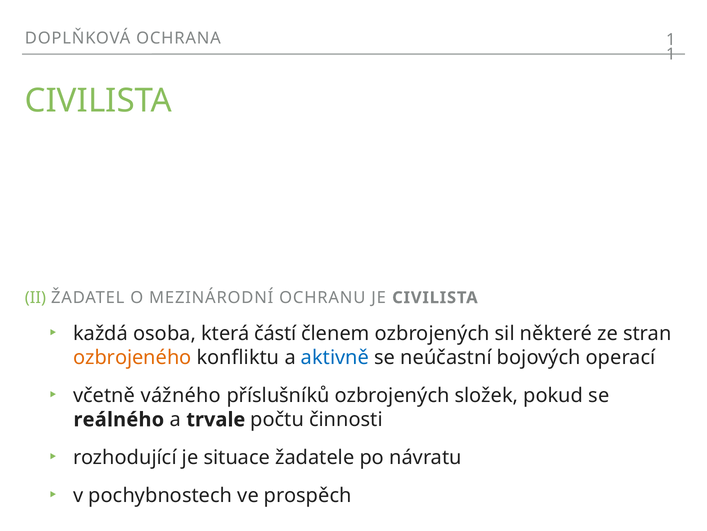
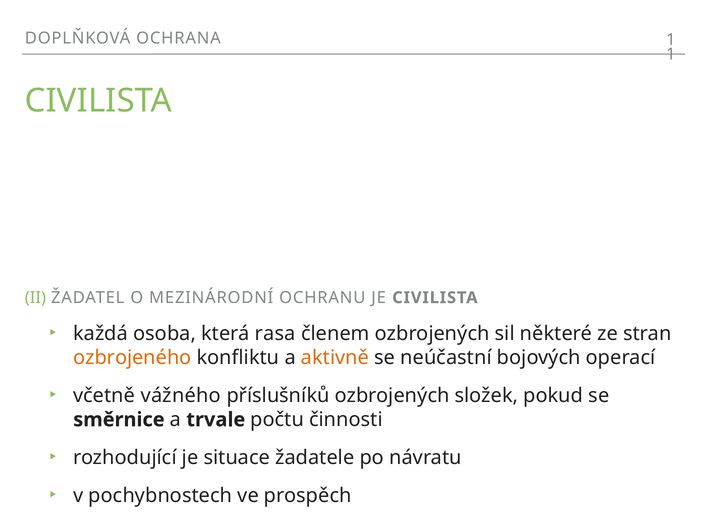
částí: částí -> rasa (275, 333)
aktivně colour: blue -> orange (335, 357)
reálného: reálného -> směrnice (119, 419)
